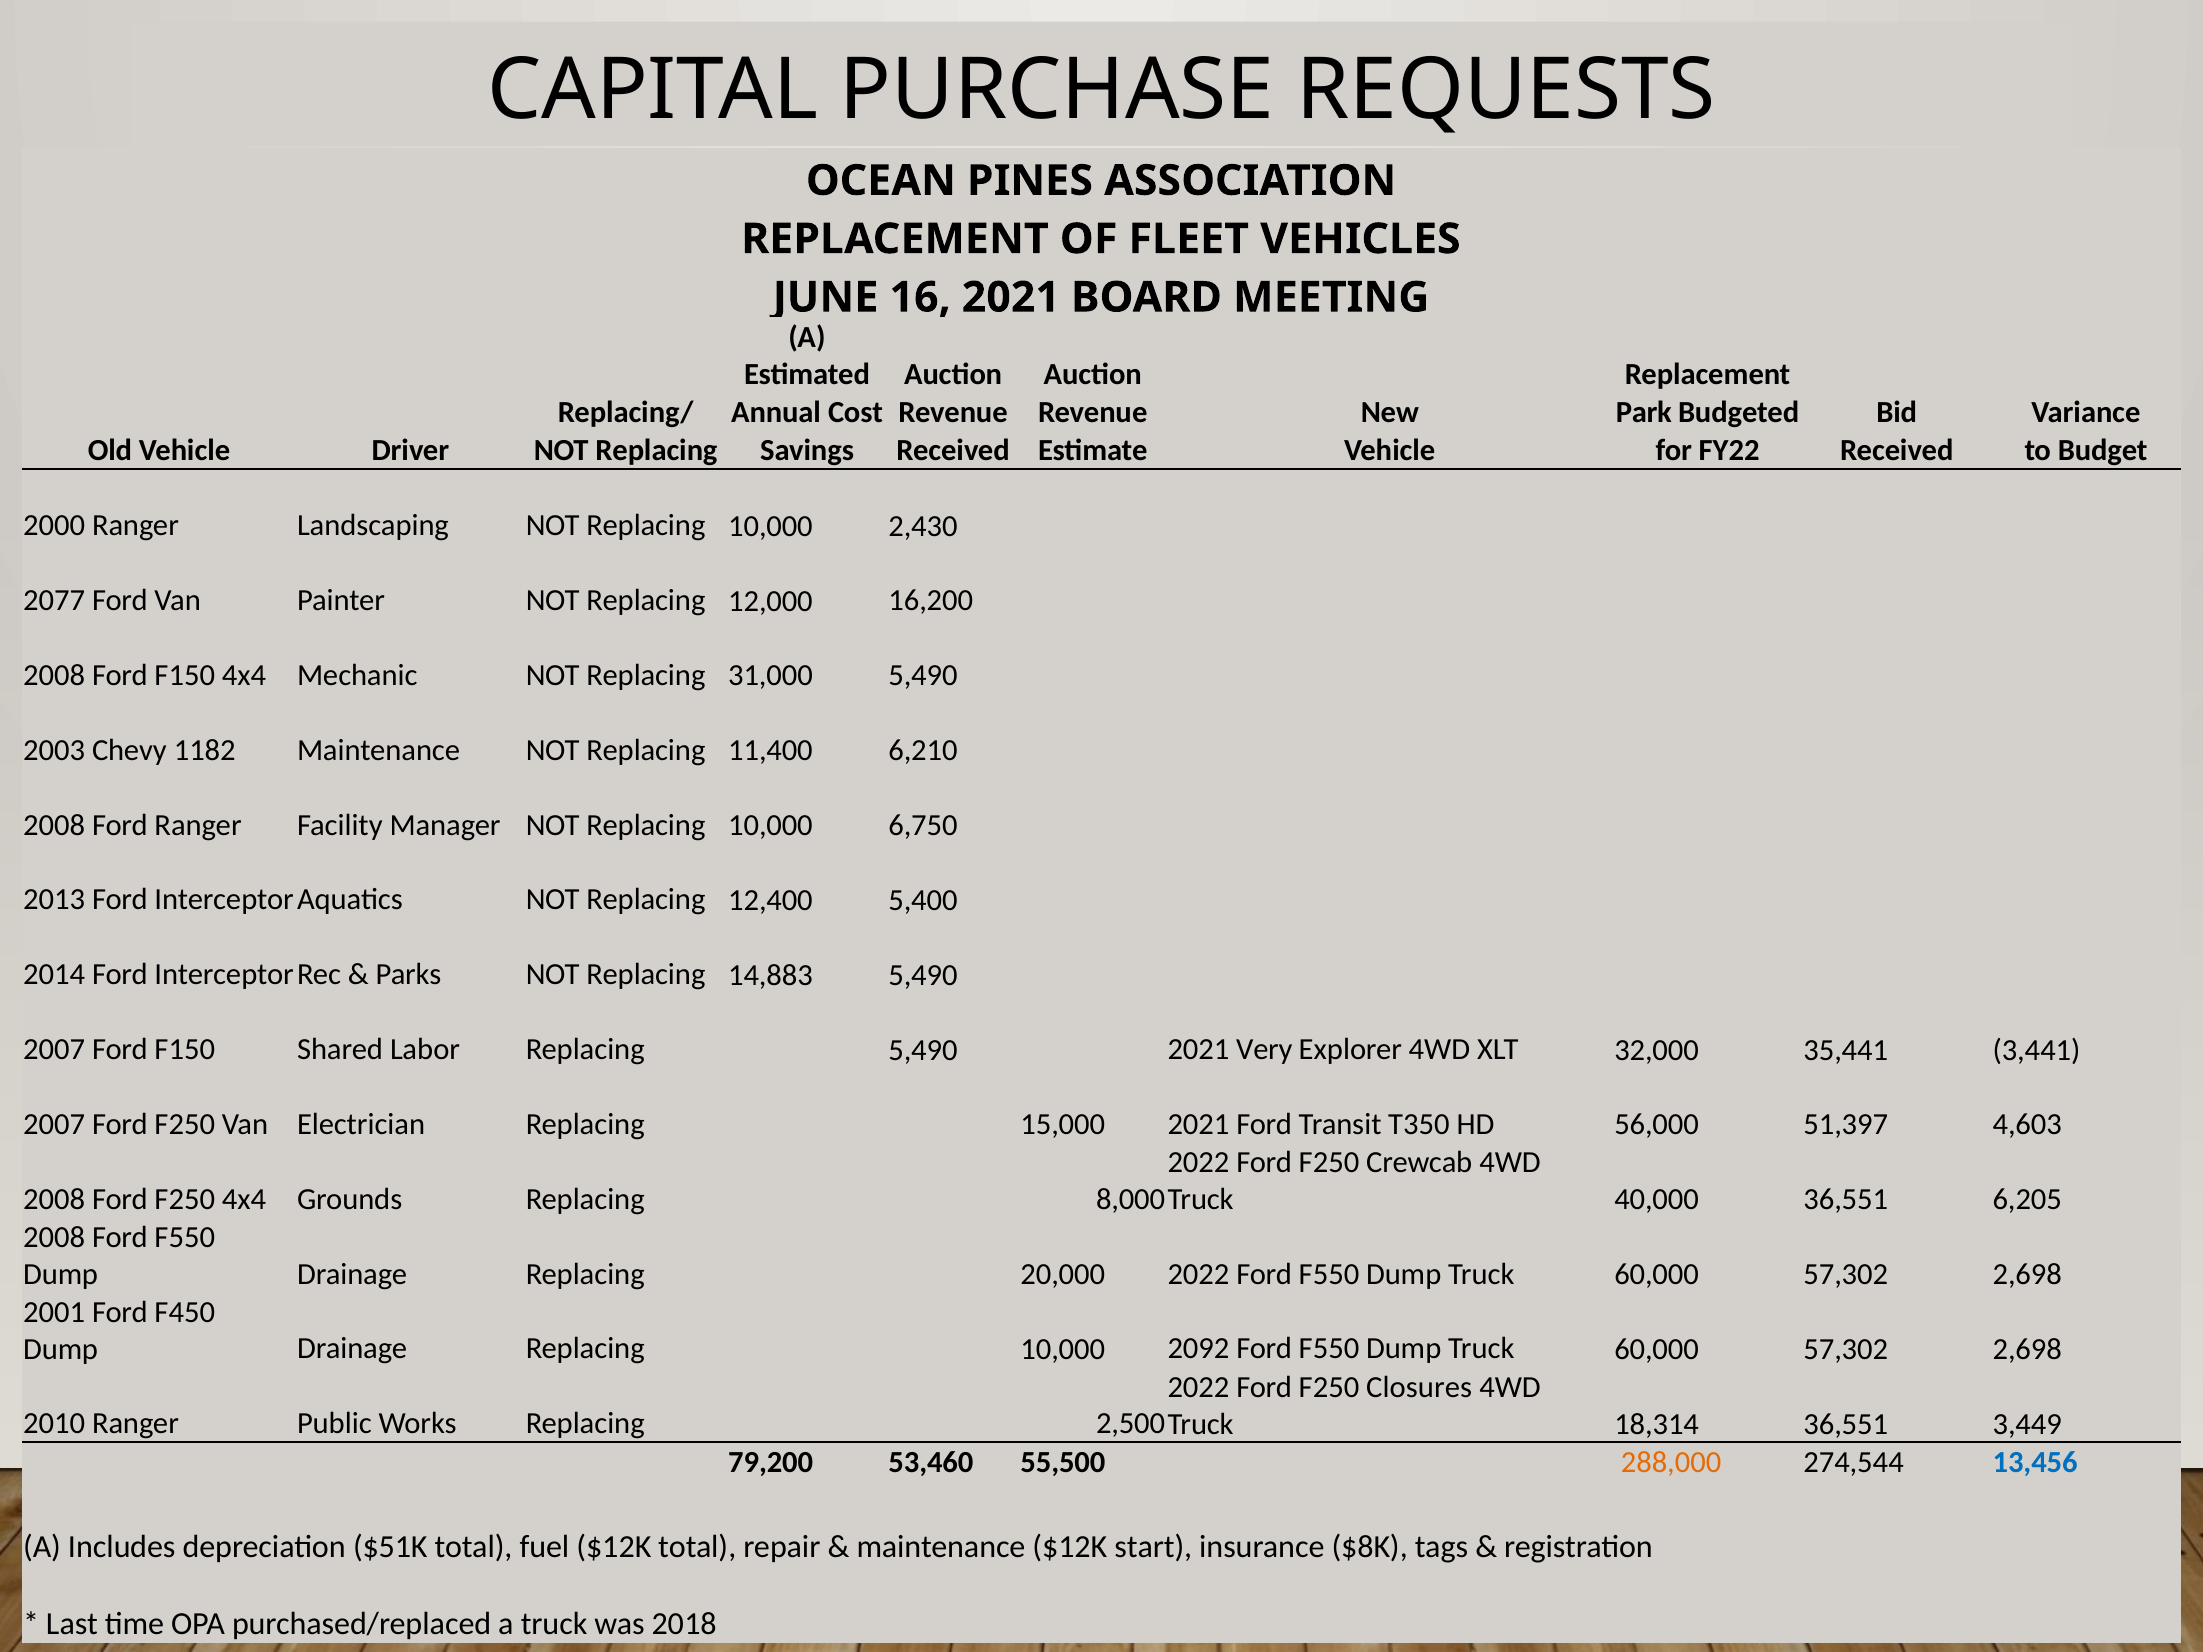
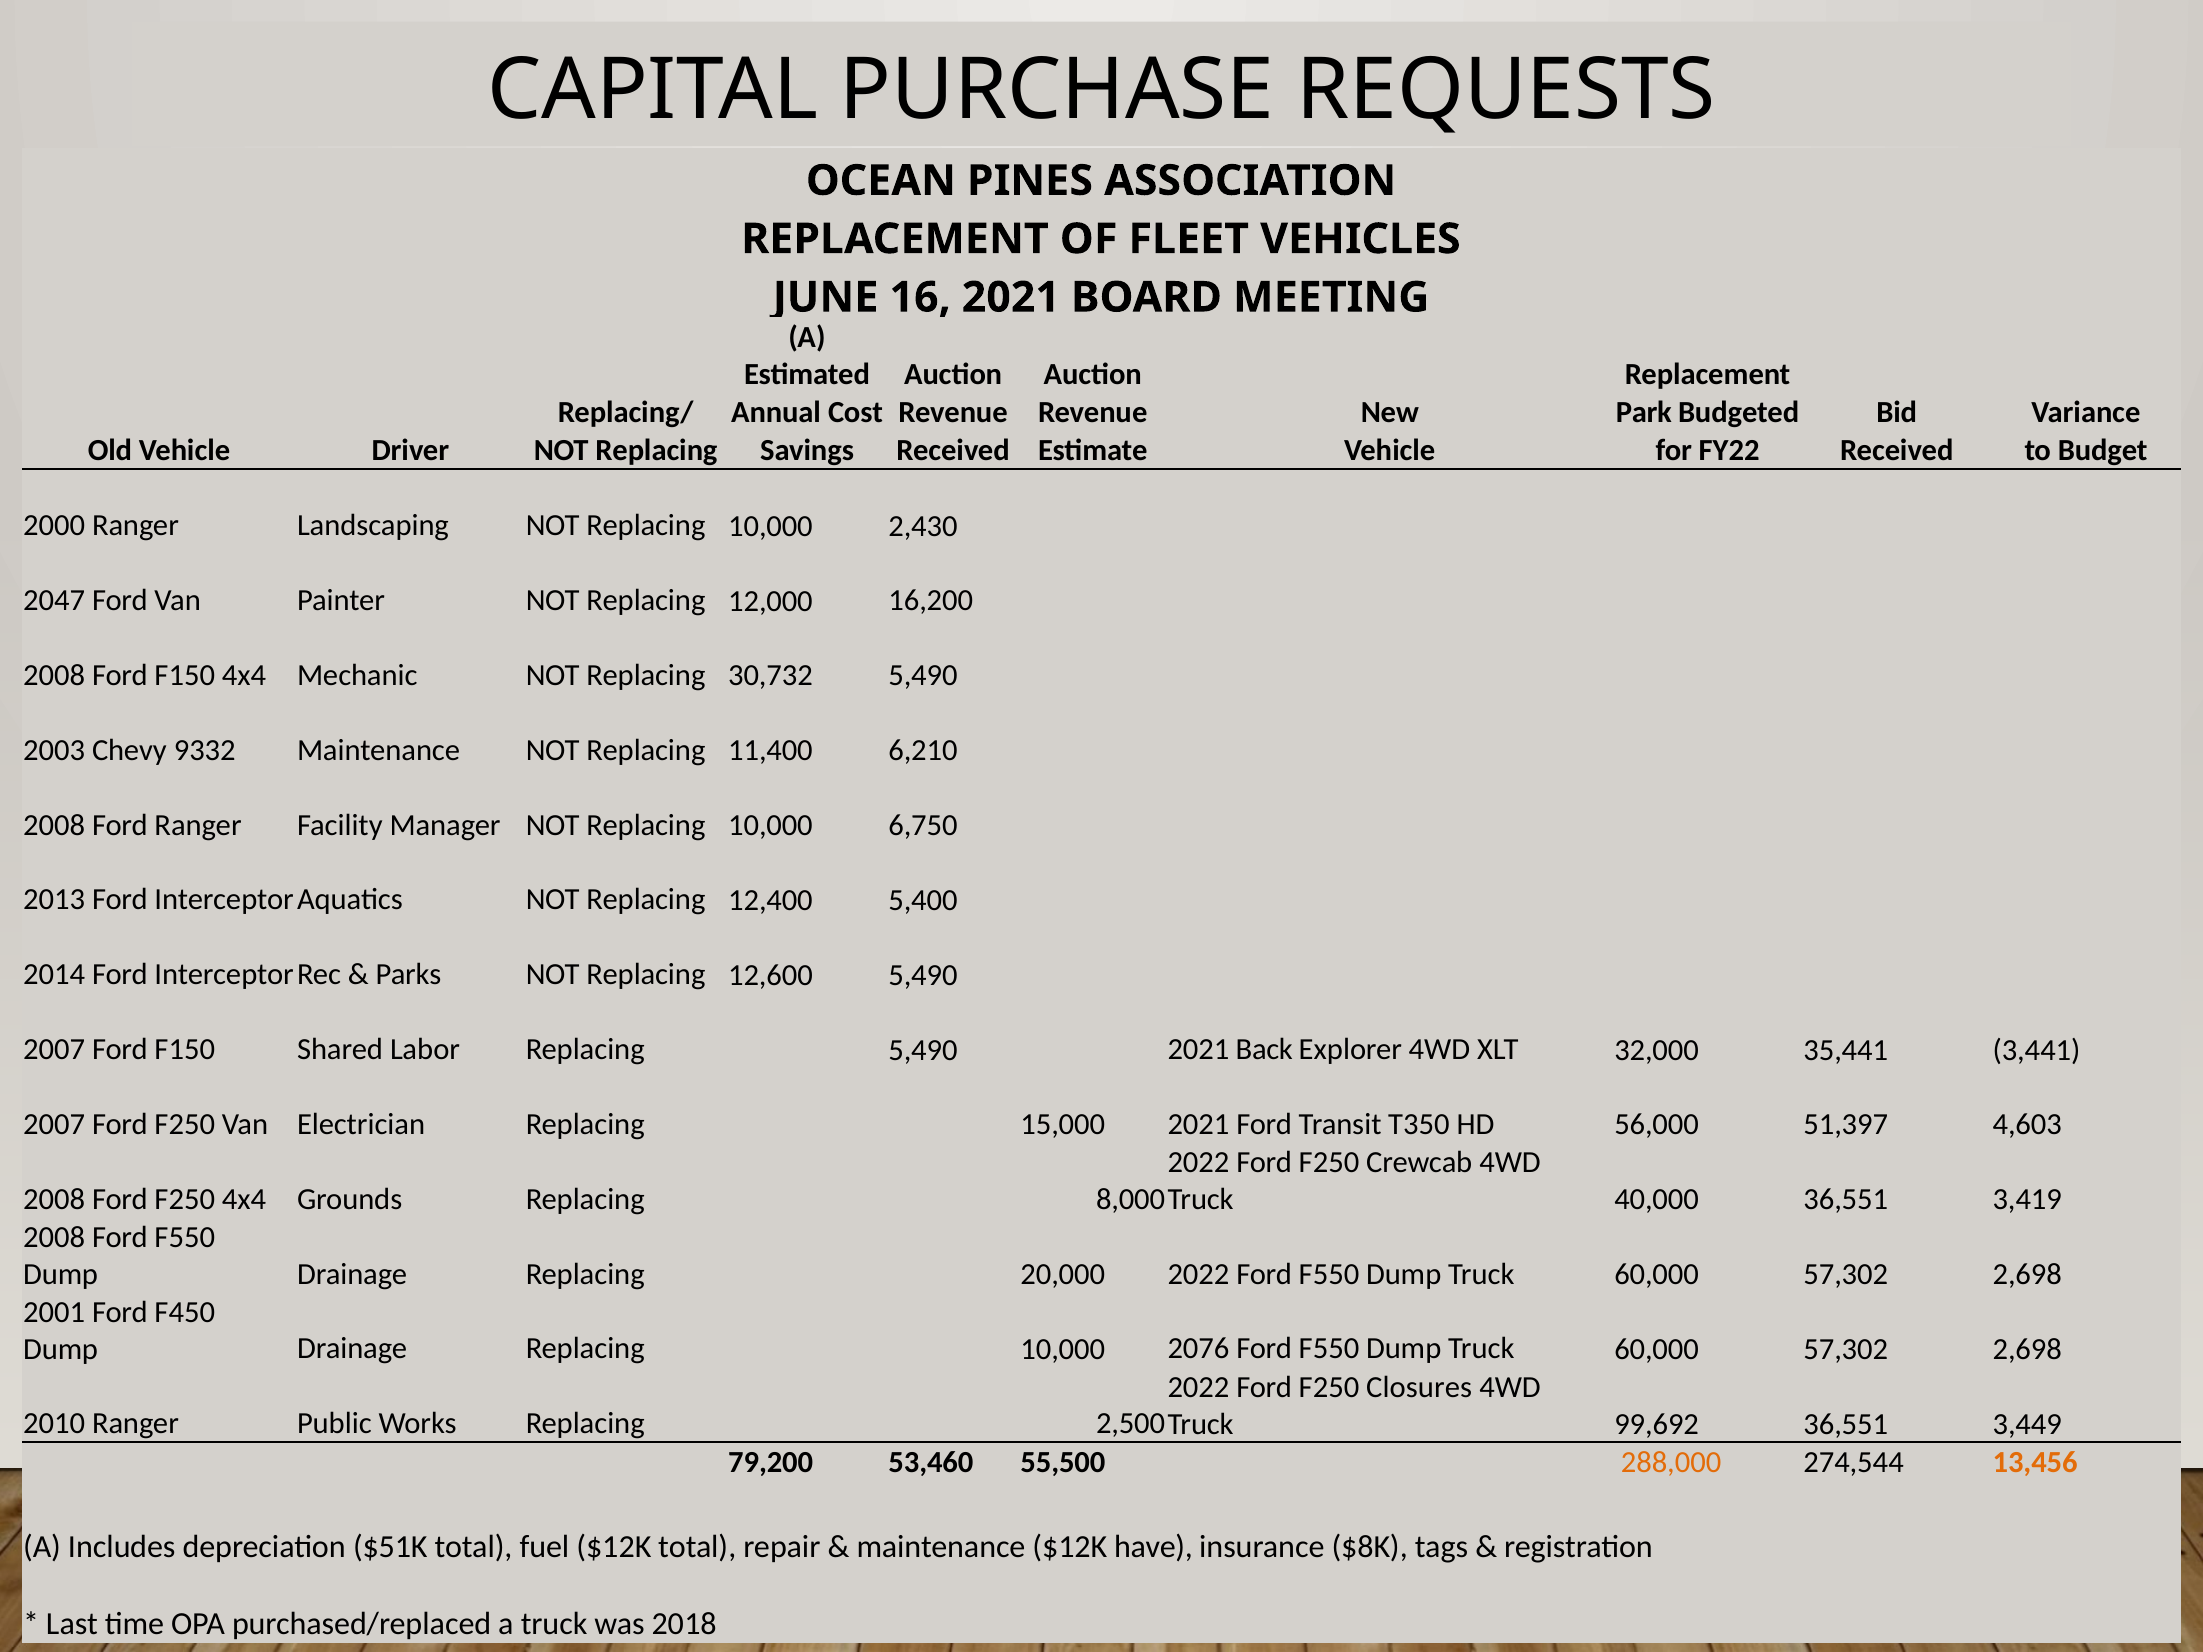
2077: 2077 -> 2047 (54, 600)
31,000: 31,000 -> 30,732 (770, 676)
1182: 1182 -> 9332 (205, 750)
14,883: 14,883 -> 12,600 (770, 975)
Very: Very -> Back (1264, 1050)
6,205: 6,205 -> 3,419 (2027, 1200)
2092: 2092 -> 2076 (1198, 1349)
18,314: 18,314 -> 99,692 (1657, 1424)
13,456 colour: blue -> orange (2035, 1462)
start: start -> have (1153, 1547)
